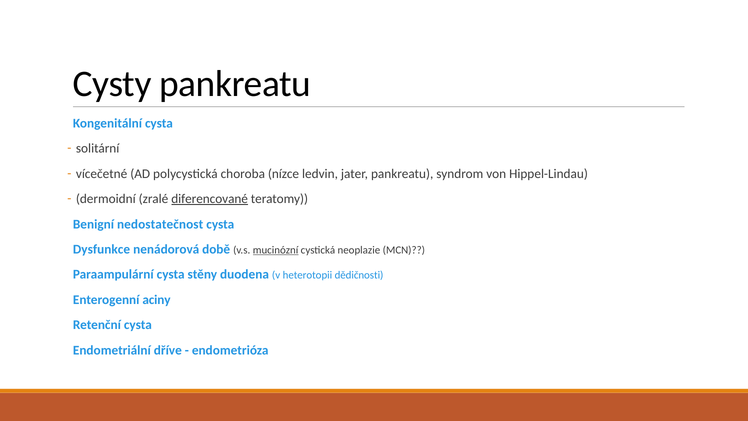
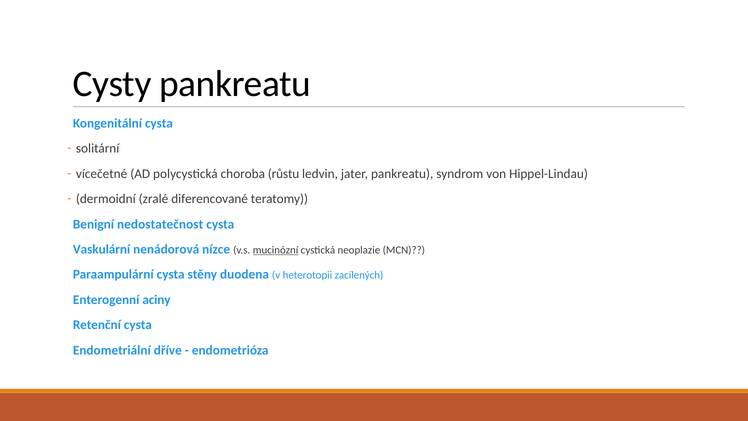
nízce: nízce -> růstu (284, 174)
diferencované underline: present -> none (210, 199)
Dysfunkce: Dysfunkce -> Vaskulární (102, 249)
době: době -> nízce (216, 249)
dědičnosti: dědičnosti -> zacílených (359, 275)
